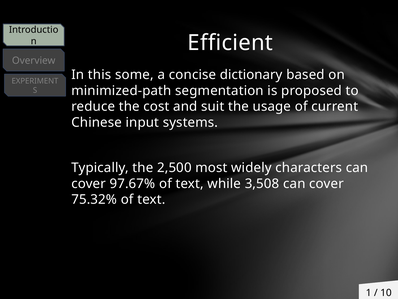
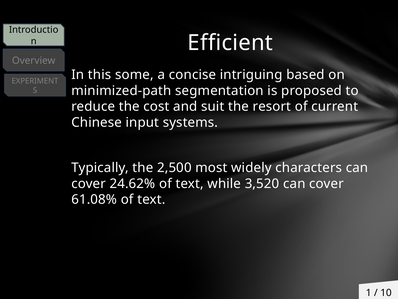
dictionary: dictionary -> intriguing (251, 75)
usage: usage -> resort (272, 106)
97.67%: 97.67% -> 24.62% (132, 183)
3,508: 3,508 -> 3,520 (262, 183)
75.32%: 75.32% -> 61.08% (94, 199)
